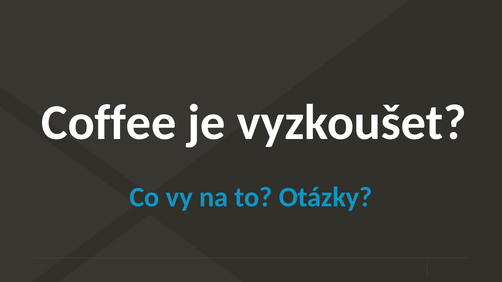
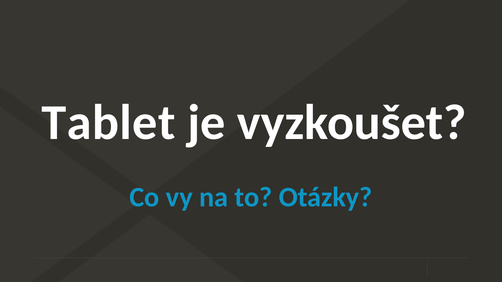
Coffee: Coffee -> Tablet (108, 123)
